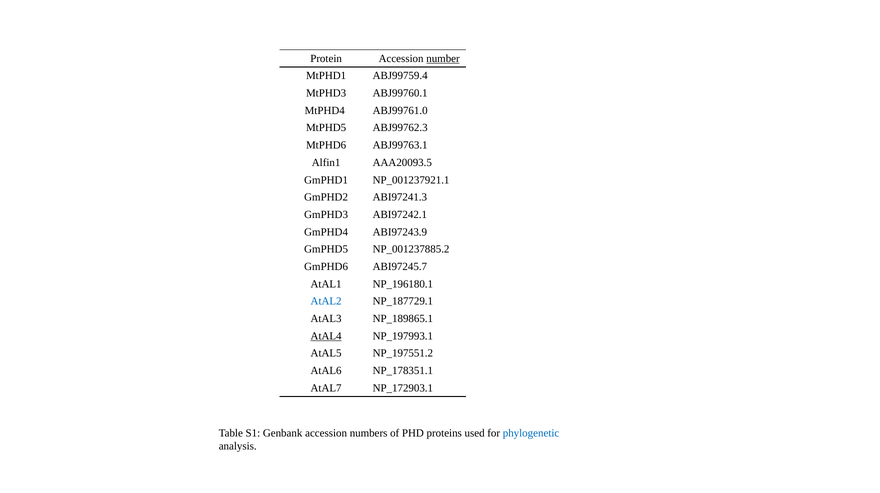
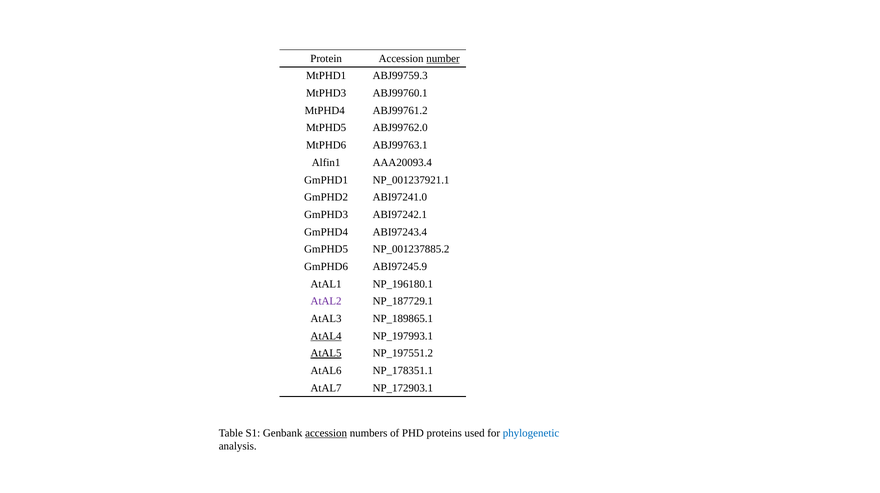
ABJ99759.4: ABJ99759.4 -> ABJ99759.3 (400, 76)
ABJ99761.0: ABJ99761.0 -> ABJ99761.2 (400, 111)
ABJ99762.3: ABJ99762.3 -> ABJ99762.0 (400, 128)
AAA20093.5: AAA20093.5 -> AAA20093.4 (402, 163)
ABI97241.3: ABI97241.3 -> ABI97241.0 (400, 197)
ABI97243.9: ABI97243.9 -> ABI97243.4 (400, 232)
ABI97245.7: ABI97245.7 -> ABI97245.9 (400, 267)
AtAL2 colour: blue -> purple (326, 301)
AtAL5 underline: none -> present (326, 353)
accession underline: none -> present (326, 433)
